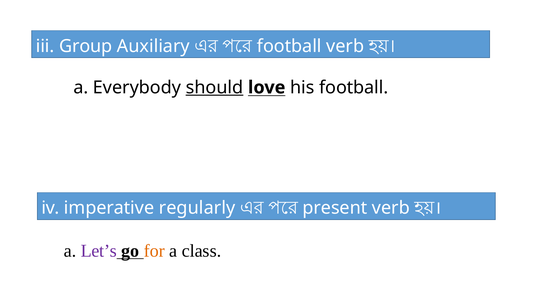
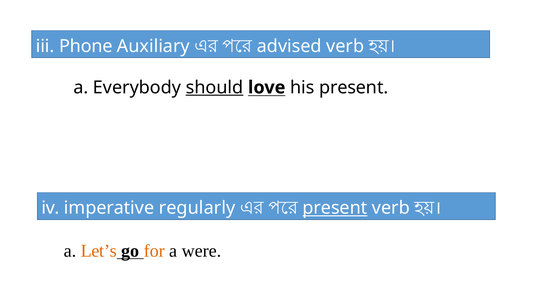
Group: Group -> Phone (86, 46)
football: football -> advised (289, 46)
his football: football -> present (354, 87)
present underline: none -> present (335, 208)
Let’s colour: purple -> orange (99, 251)
class: class -> were (201, 251)
